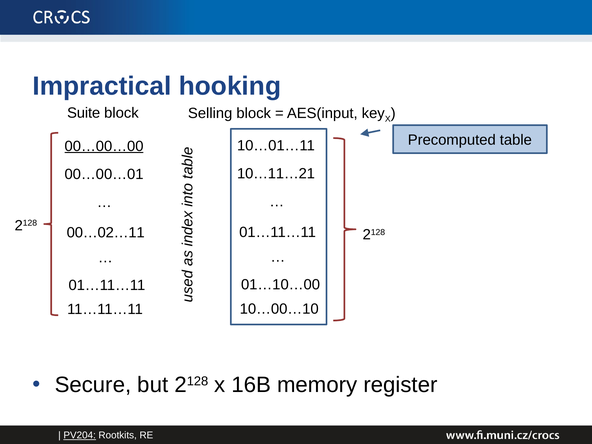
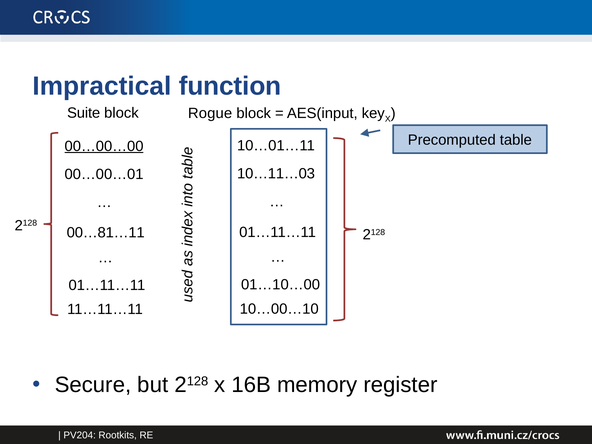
hooking: hooking -> function (230, 86)
Selling: Selling -> Rogue (210, 113)
10…11…21: 10…11…21 -> 10…11…03 (276, 174)
00…02…11: 00…02…11 -> 00…81…11 (106, 233)
PV204 underline: present -> none (80, 435)
